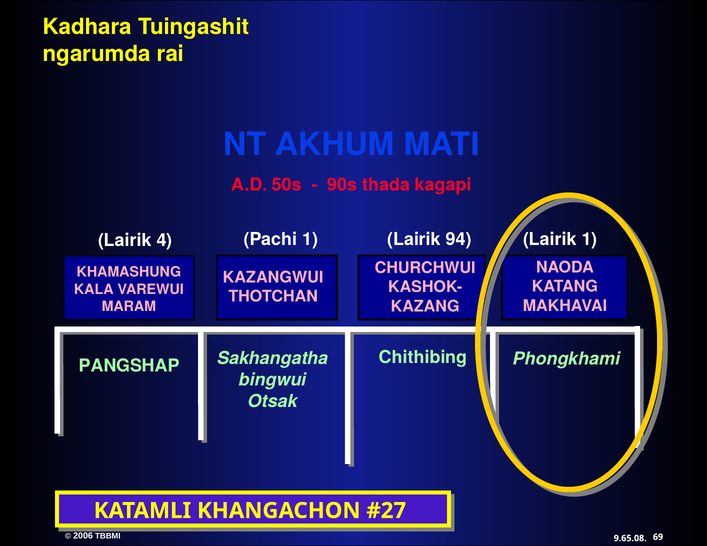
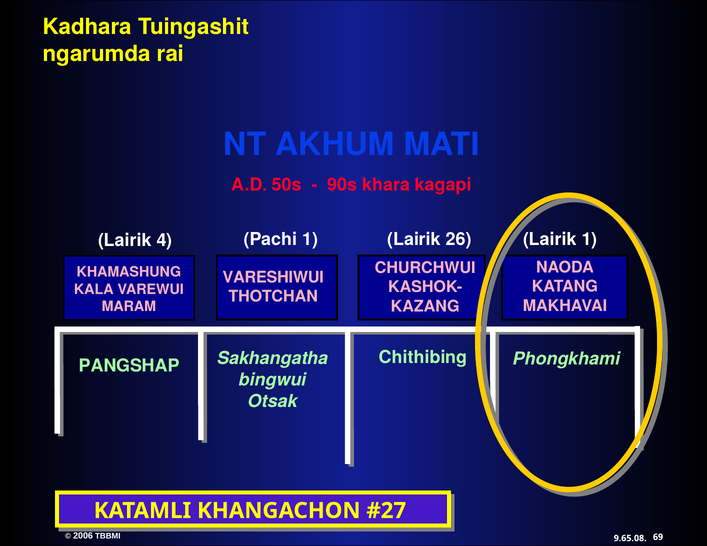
thada: thada -> khara (386, 185)
94: 94 -> 26 (459, 239)
KAZANGWUI: KAZANGWUI -> VARESHIWUI (273, 277)
